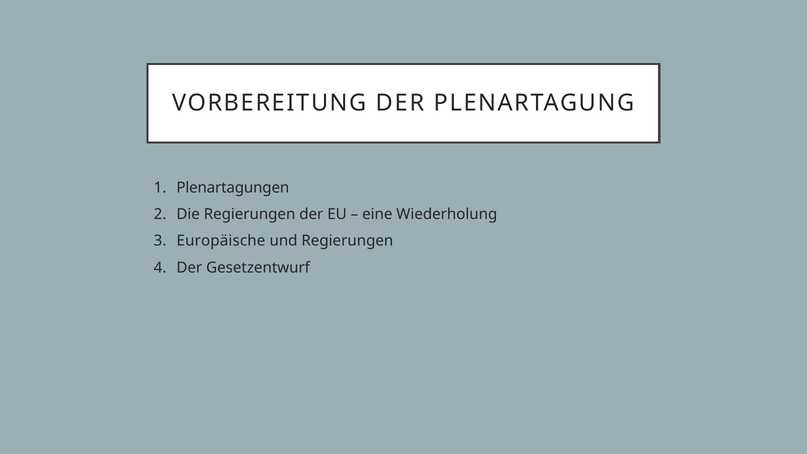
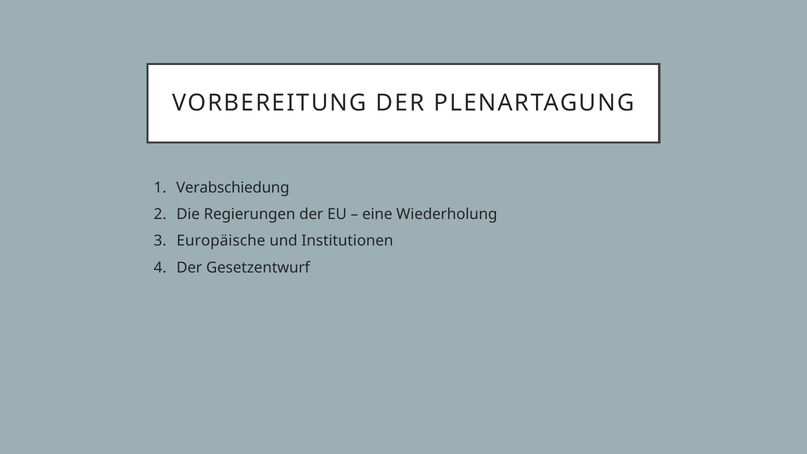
Plenartagungen: Plenartagungen -> Verabschiedung (233, 188)
und Regierungen: Regierungen -> Institutionen (347, 241)
